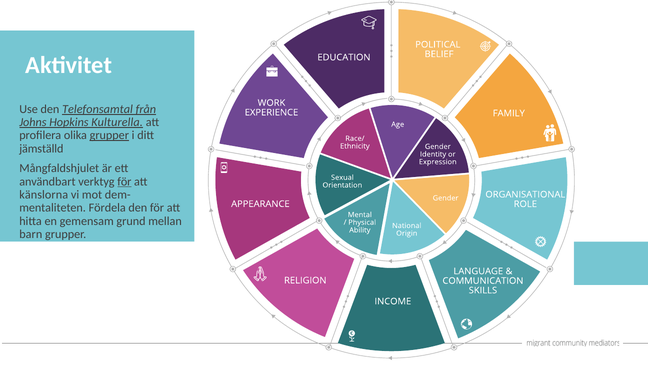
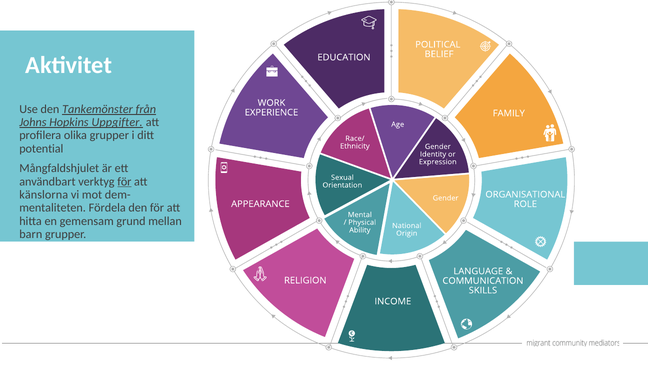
Telefonsamtal: Telefonsamtal -> Tankemönster (98, 109)
Kulturella: Kulturella -> Uppgifter (117, 122)
grupper underline: present -> none (109, 135)
jämställd: jämställd -> potential (41, 148)
